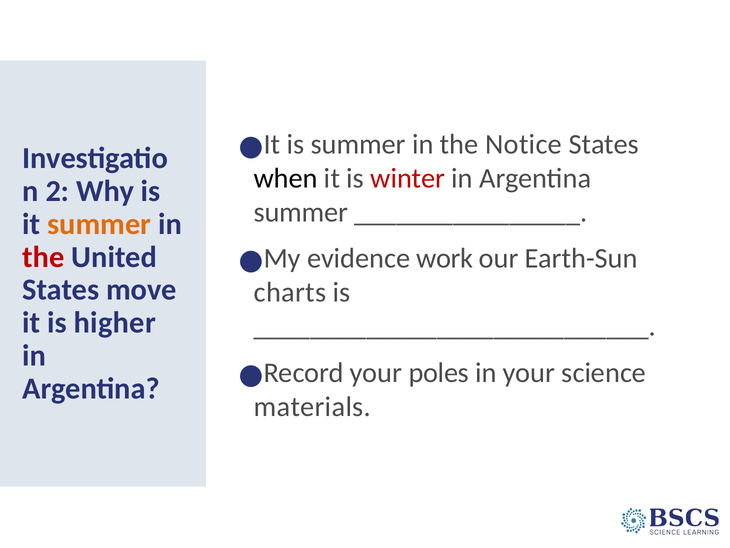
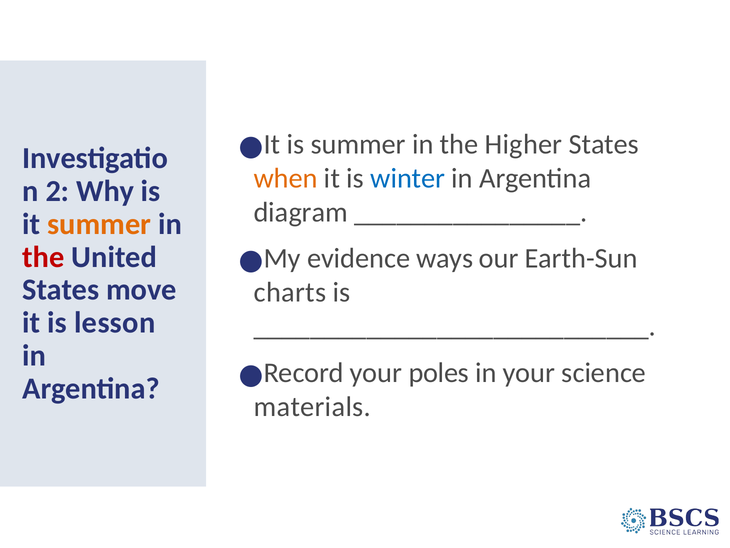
Notice: Notice -> Higher (524, 144)
when colour: black -> orange (286, 178)
winter colour: red -> blue (408, 178)
summer: summer -> diagram (301, 212)
work: work -> ways (445, 258)
higher: higher -> lesson (115, 322)
